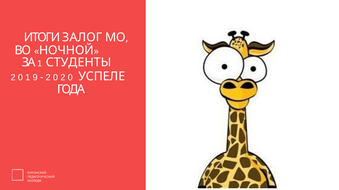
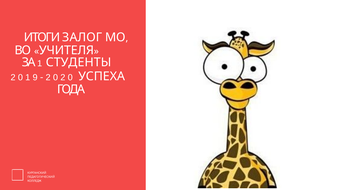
НОЧНОЙ: НОЧНОЙ -> УЧИТЕЛЯ (66, 50)
УСПЕЛЕ: УСПЕЛЕ -> УСПЕХА (102, 77)
